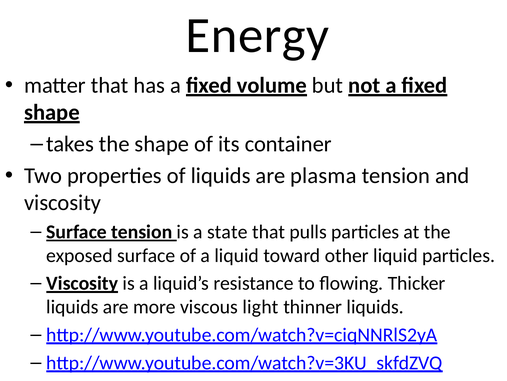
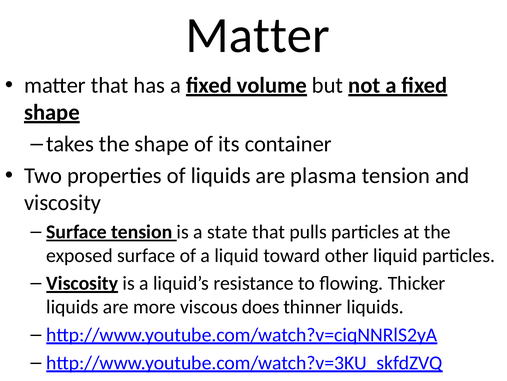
Energy: Energy -> Matter (258, 35)
light: light -> does (261, 307)
